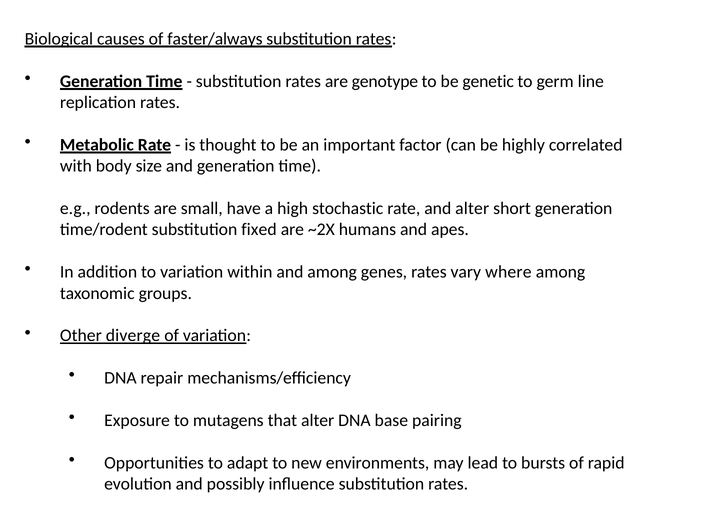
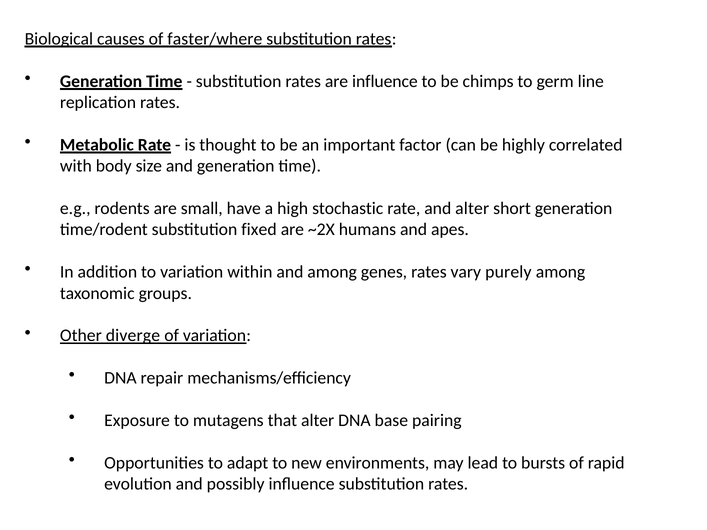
faster/always: faster/always -> faster/where (215, 39)
are genotype: genotype -> influence (385, 81)
genetic: genetic -> chimps (488, 81)
where: where -> purely (508, 272)
